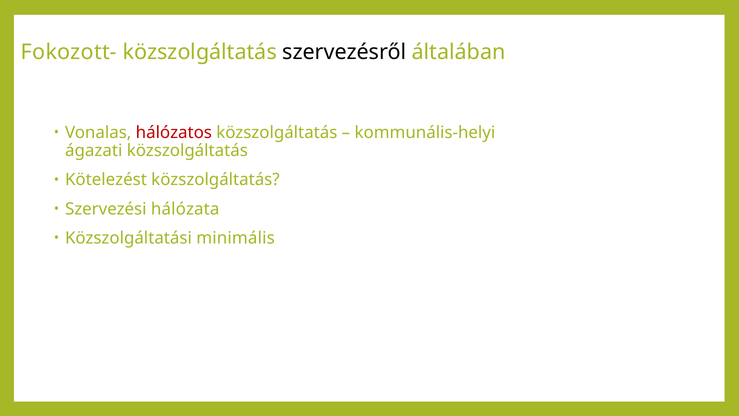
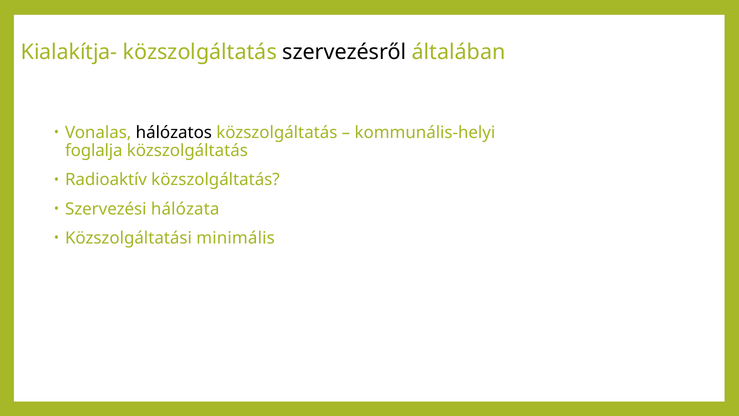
Fokozott-: Fokozott- -> Kialakítja- (69, 52)
hálózatos colour: red -> black (174, 132)
ágazati: ágazati -> foglalja (94, 151)
Kötelezést: Kötelezést -> Radioaktív (106, 180)
